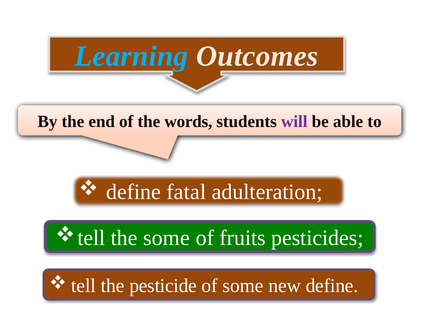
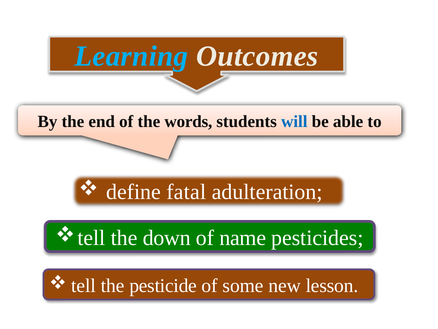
will colour: purple -> blue (294, 121)
the some: some -> down (167, 238)
fruits: fruits -> name (243, 238)
new define: define -> lesson (332, 285)
